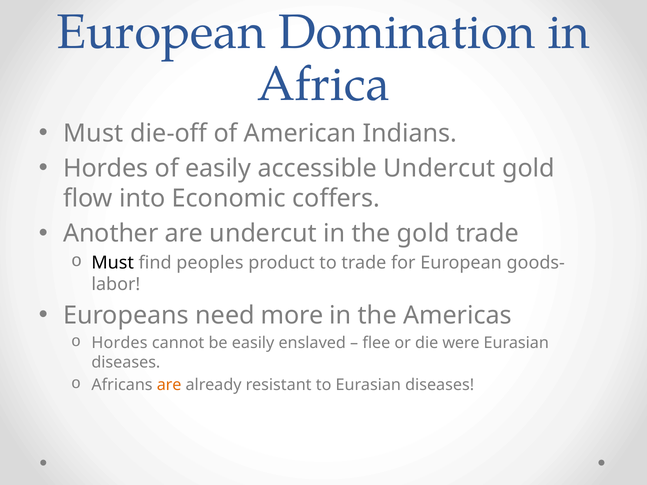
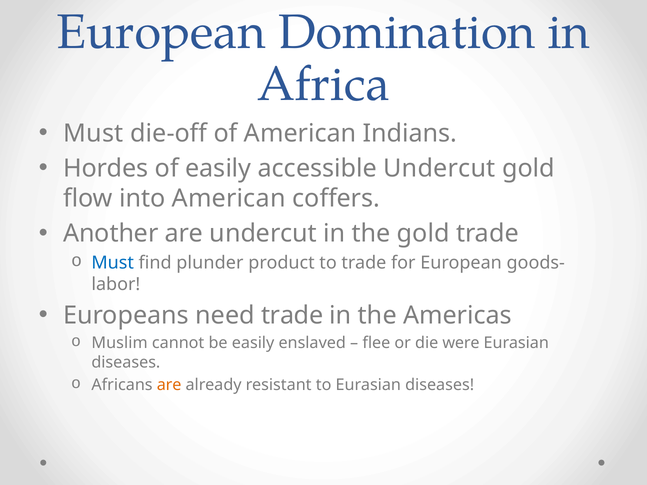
into Economic: Economic -> American (229, 199)
Must colour: black -> blue (113, 263)
peoples: peoples -> plunder (210, 263)
need more: more -> trade (292, 316)
Hordes: Hordes -> Muslim (120, 343)
